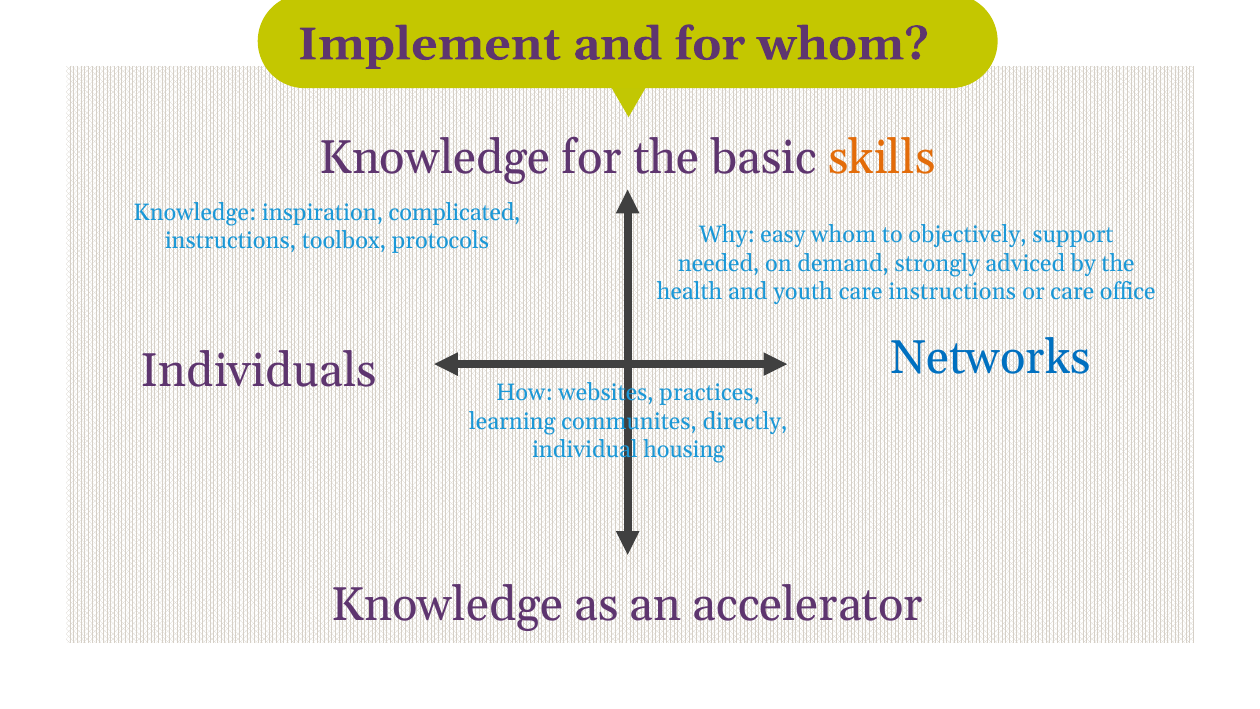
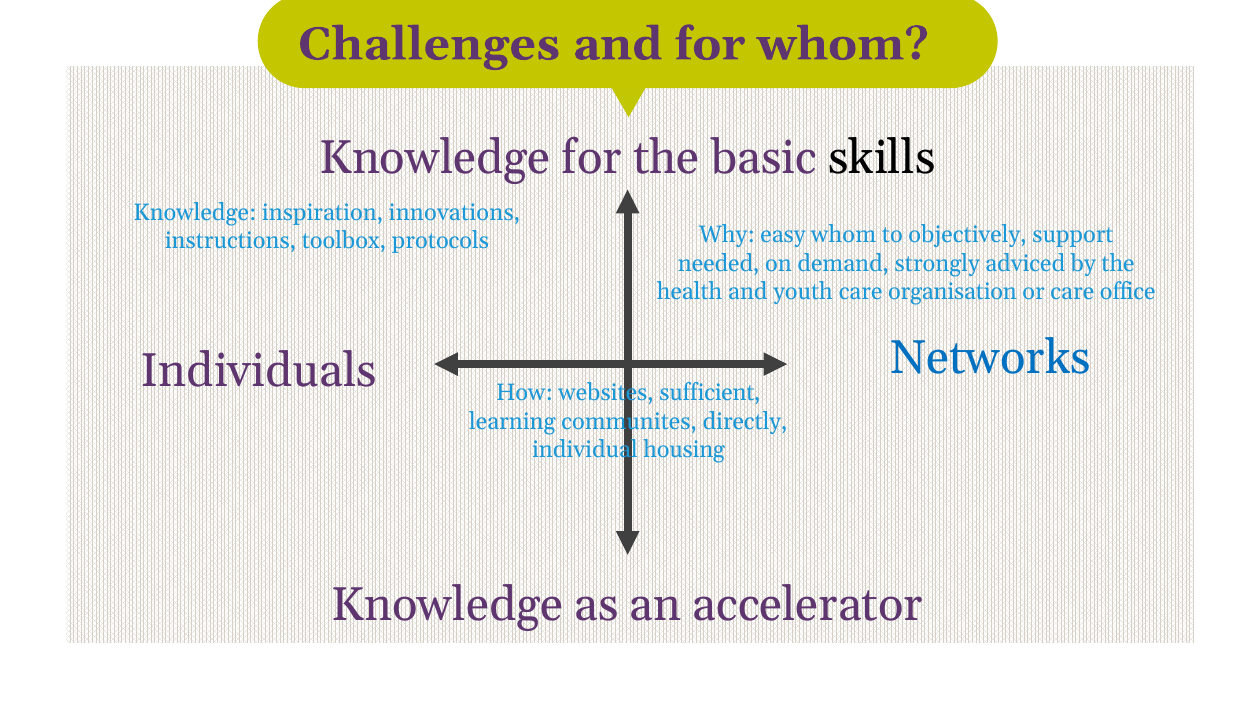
Implement: Implement -> Challenges (429, 44)
skills colour: orange -> black (882, 157)
complicated: complicated -> innovations (454, 212)
care instructions: instructions -> organisation (953, 292)
practices: practices -> sufficient (710, 393)
